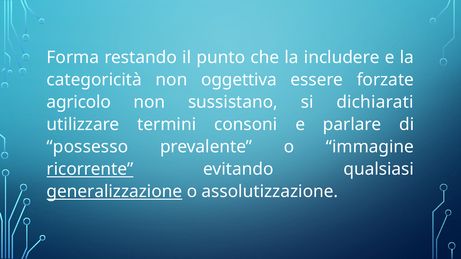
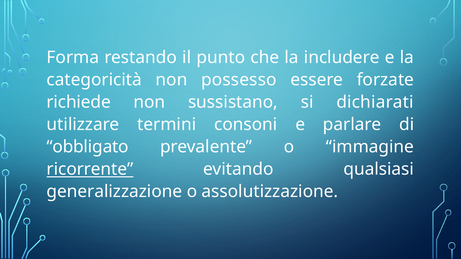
oggettiva: oggettiva -> possesso (239, 80)
agricolo: agricolo -> richiede (79, 102)
possesso: possesso -> obbligato (88, 147)
generalizzazione underline: present -> none (114, 192)
